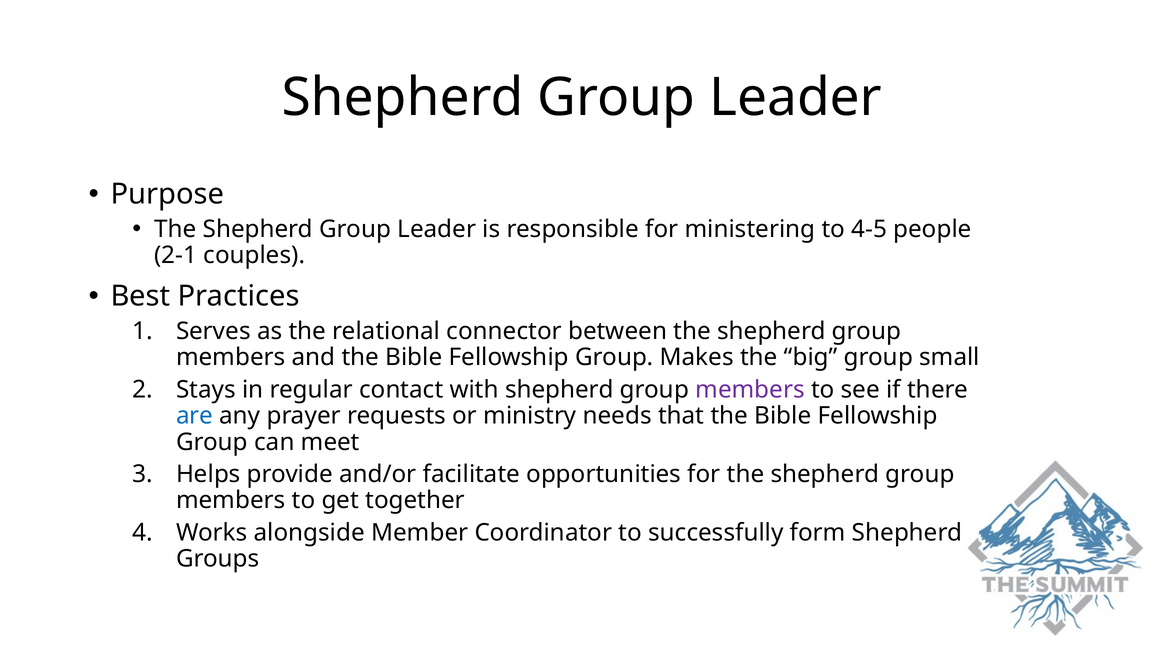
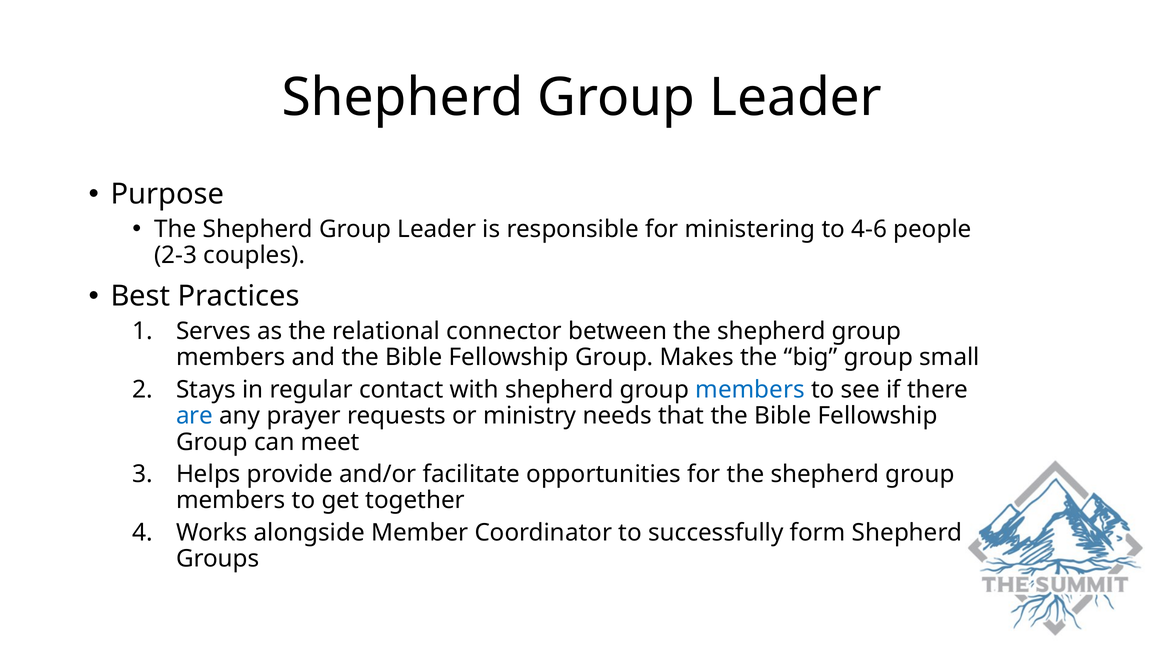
4-5: 4-5 -> 4-6 (869, 229)
2-1: 2-1 -> 2-3 (176, 255)
members colour: purple -> blue (750, 389)
